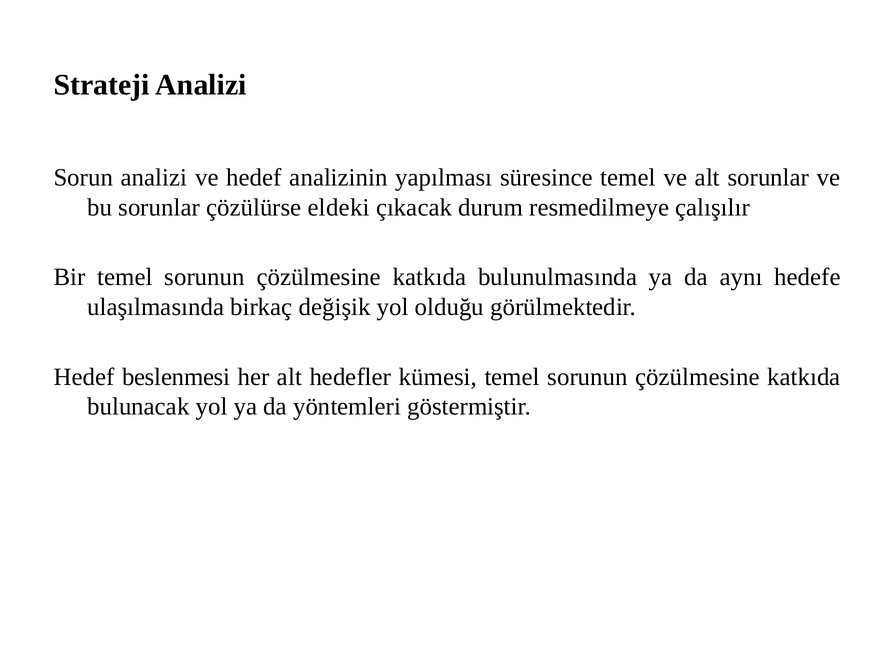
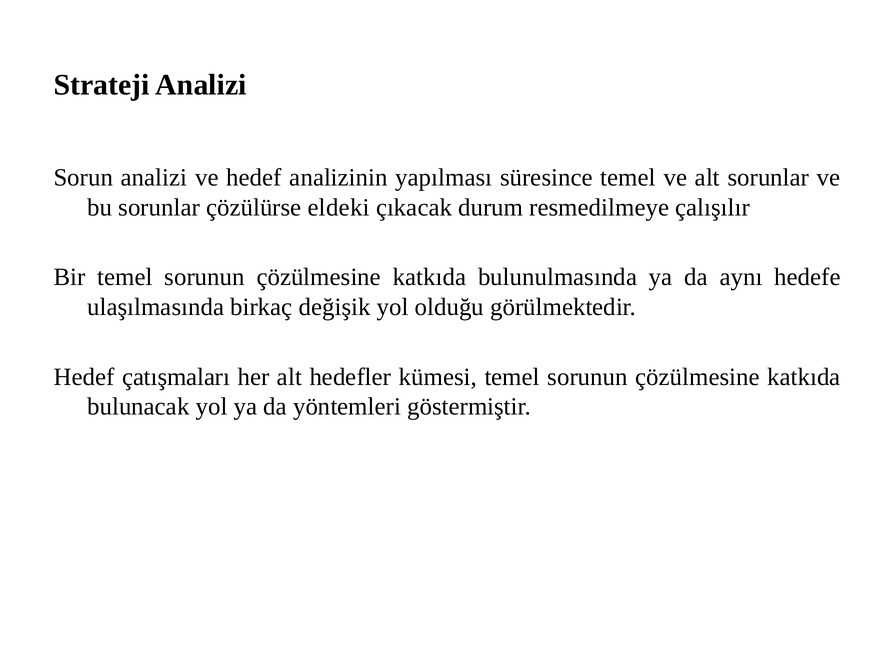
beslenmesi: beslenmesi -> çatışmaları (176, 377)
